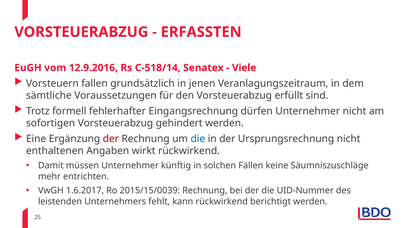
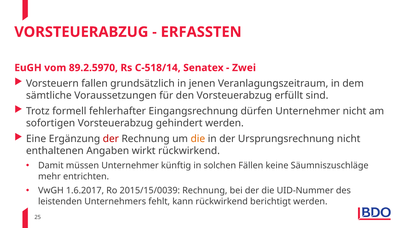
12.9.2016: 12.9.2016 -> 89.2.5970 (93, 68)
Viele: Viele -> Zwei (244, 68)
die colour: blue -> orange (198, 139)
